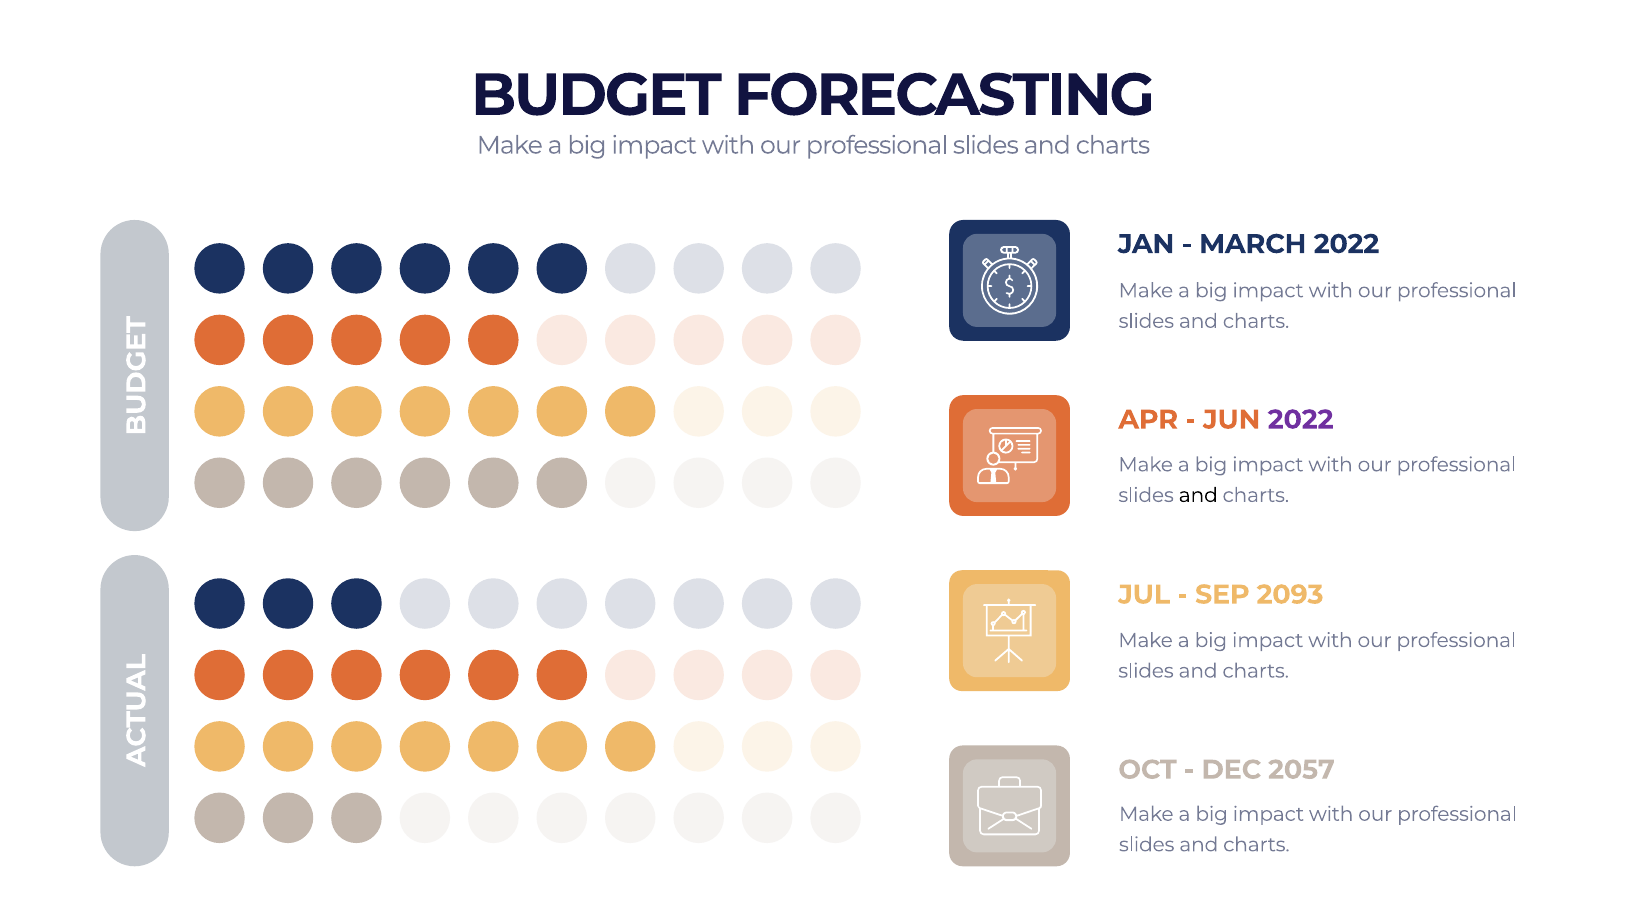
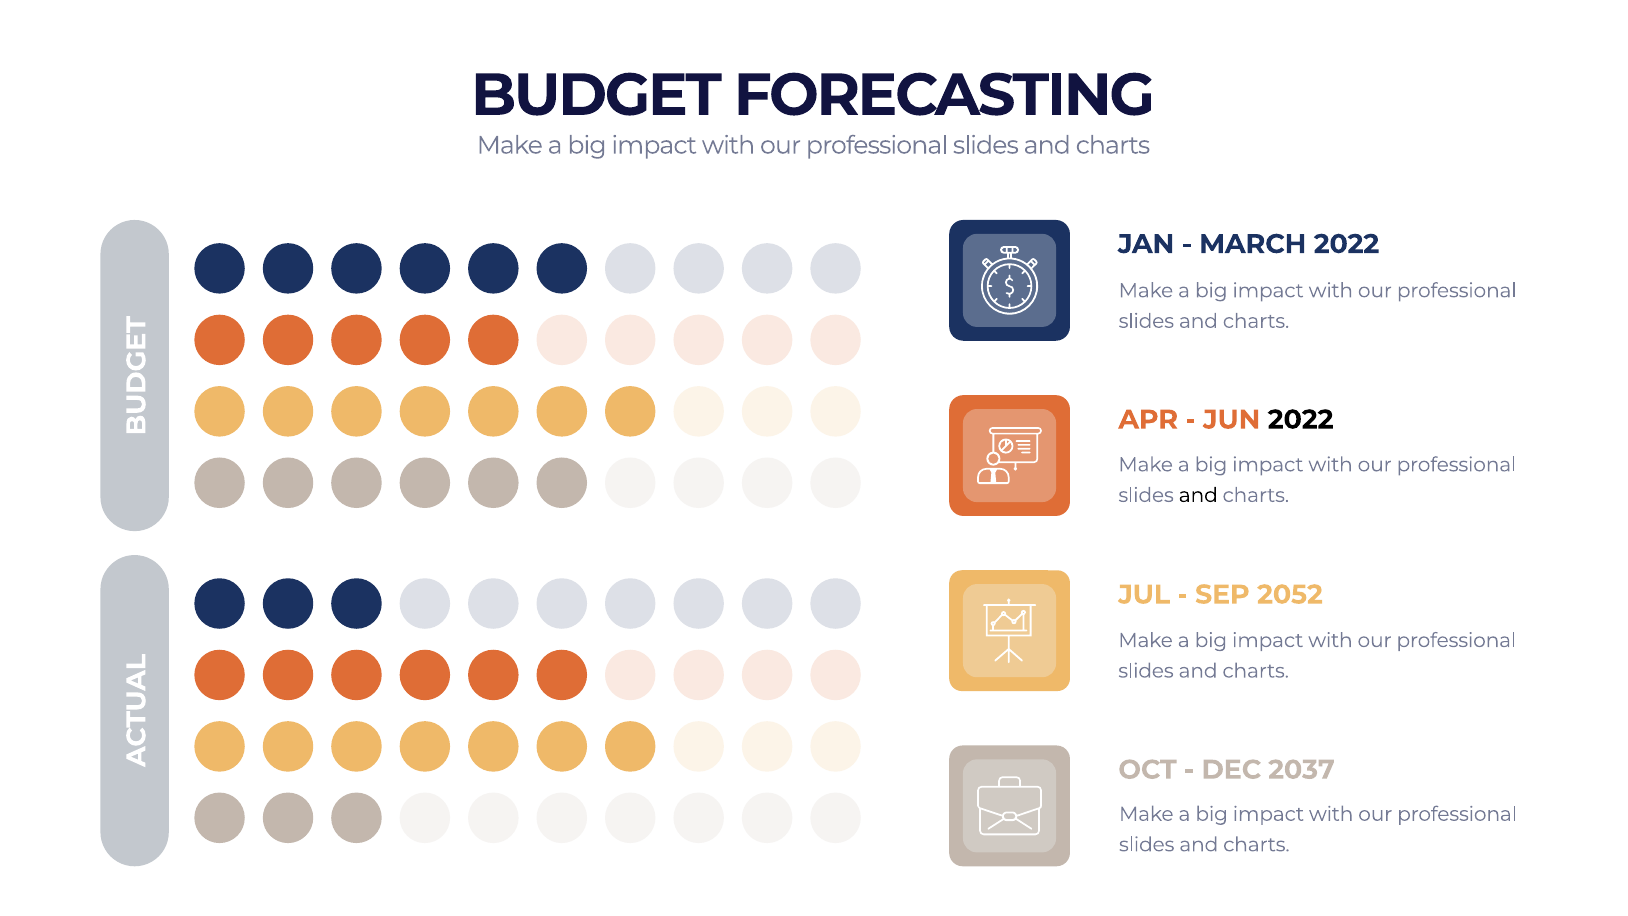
2022 colour: purple -> black (1301, 420)
2093: 2093 -> 2052 (1290, 595)
2057: 2057 -> 2037 (1301, 770)
